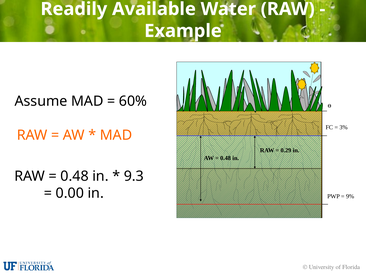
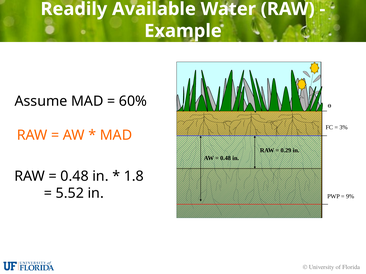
9.3: 9.3 -> 1.8 (134, 177)
0.00: 0.00 -> 5.52 (70, 194)
